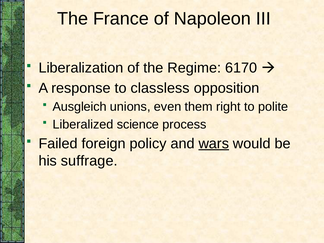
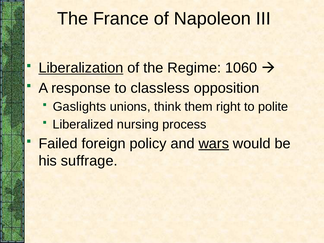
Liberalization underline: none -> present (81, 68)
6170: 6170 -> 1060 (241, 68)
Ausgleich: Ausgleich -> Gaslights (80, 107)
even: even -> think (168, 107)
science: science -> nursing (138, 124)
